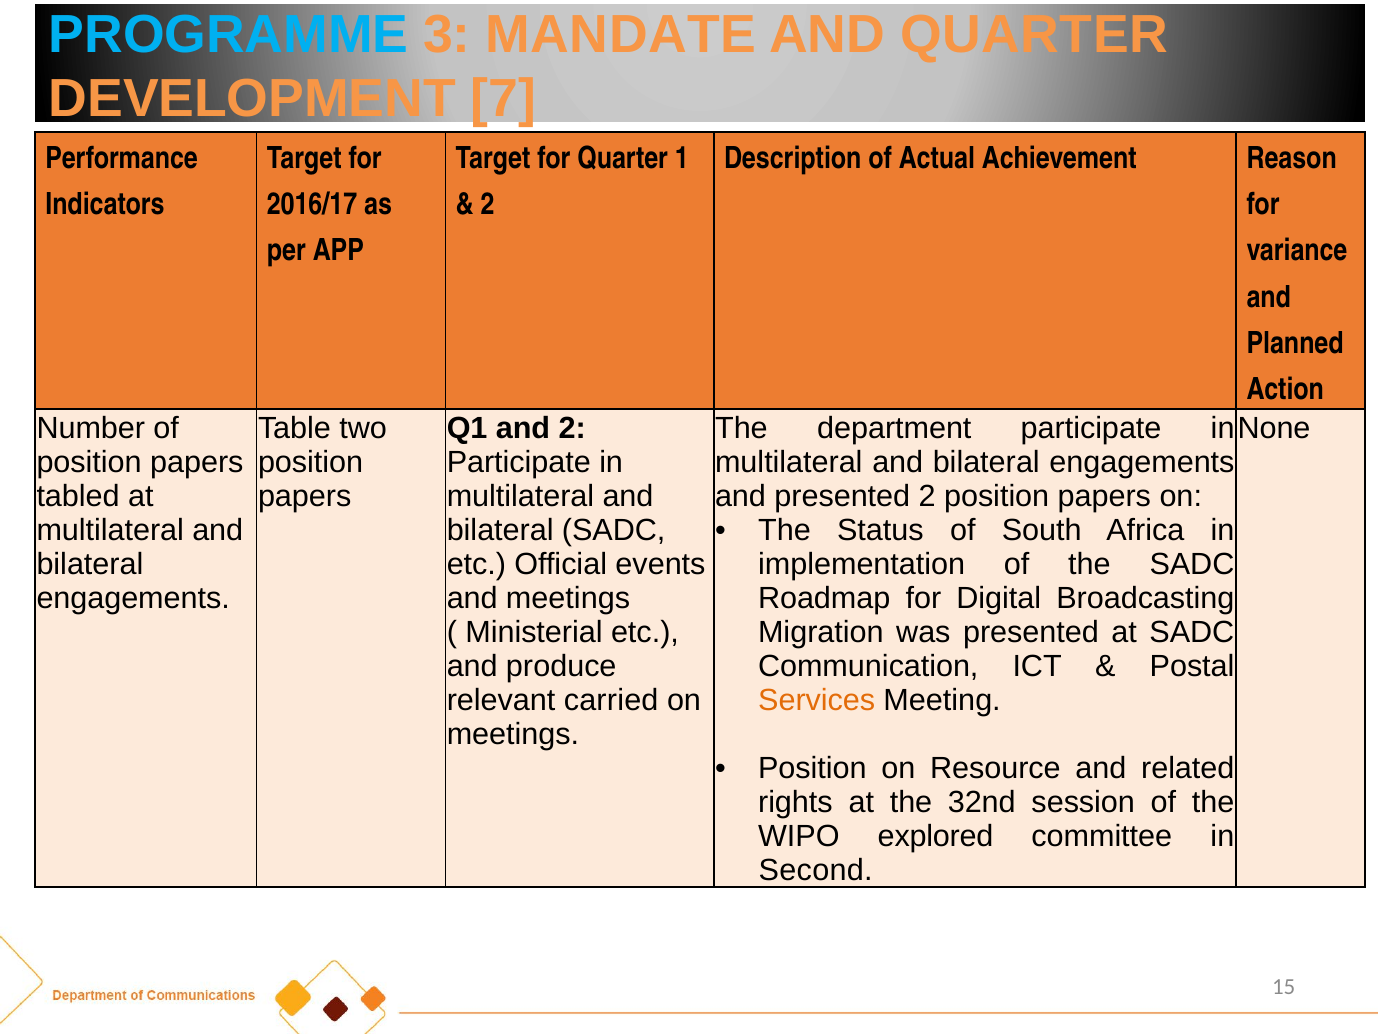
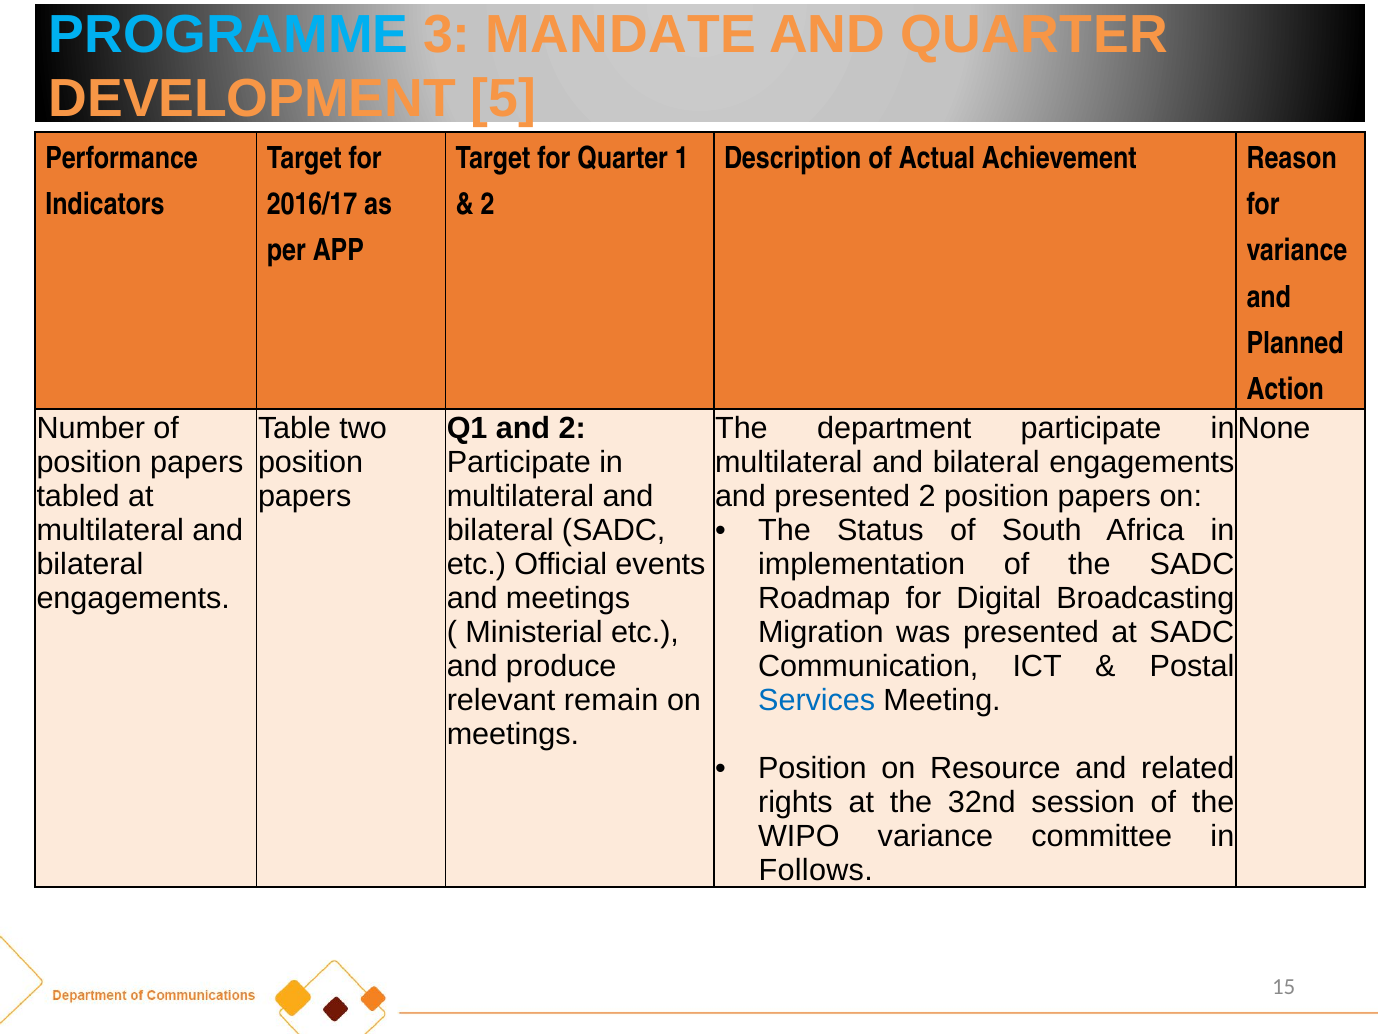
7: 7 -> 5 (503, 99)
carried: carried -> remain (611, 700)
Services colour: orange -> blue (817, 700)
WIPO explored: explored -> variance (935, 836)
Second: Second -> Follows (816, 870)
